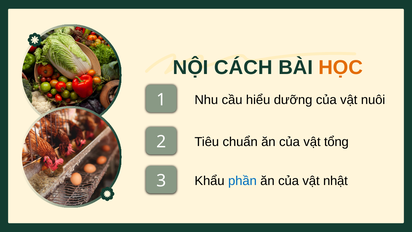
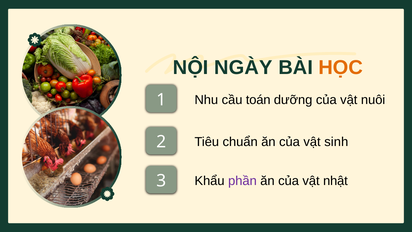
CÁCH: CÁCH -> NGÀY (243, 68)
hiểu: hiểu -> toán (258, 100)
tổng: tổng -> sinh (336, 142)
phần colour: blue -> purple (242, 181)
